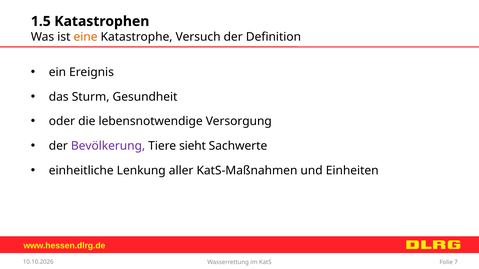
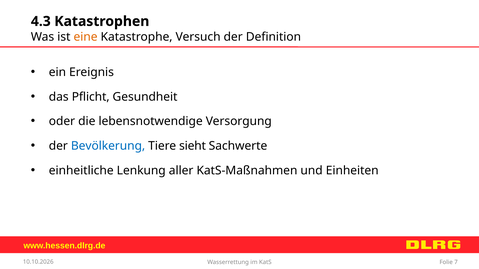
1.5: 1.5 -> 4.3 (41, 21)
Sturm: Sturm -> Pflicht (91, 97)
Bevölkerung colour: purple -> blue (108, 146)
